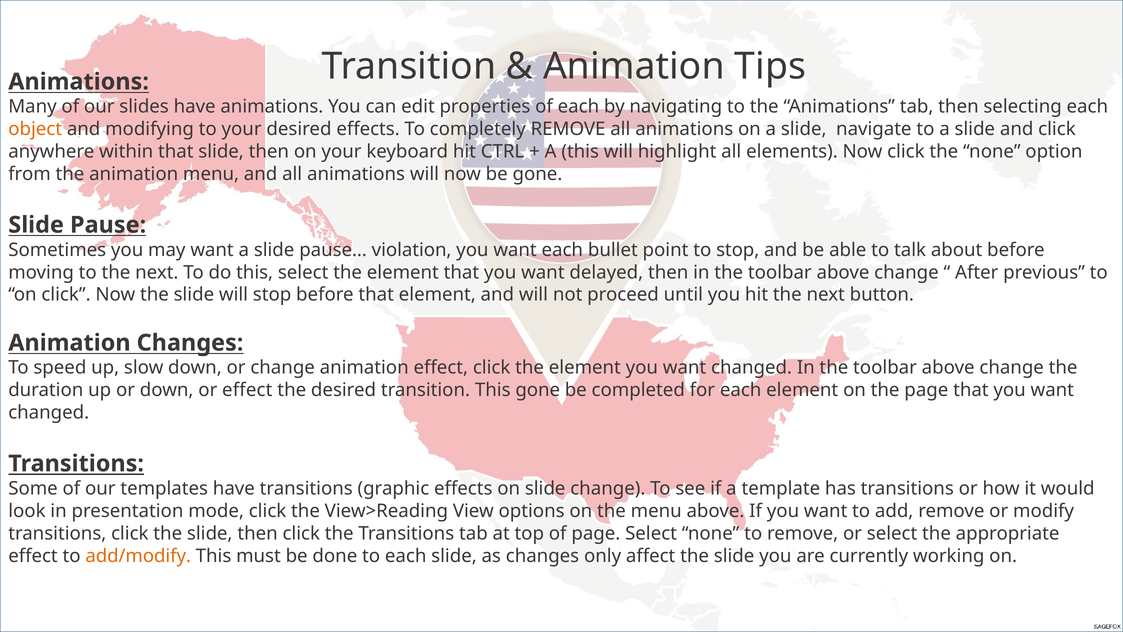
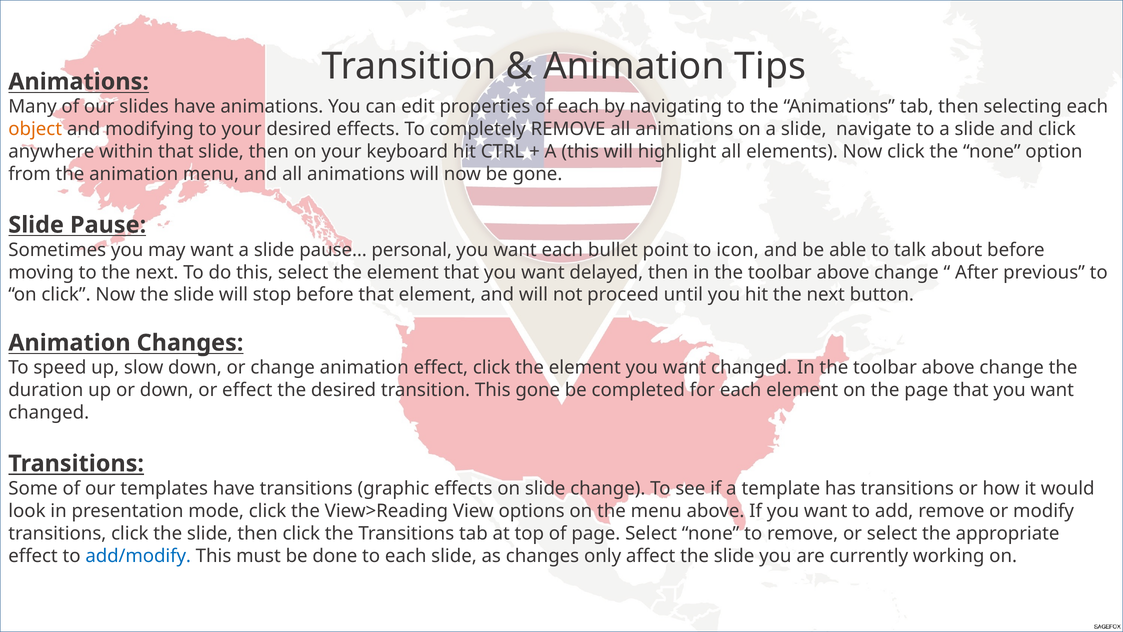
violation: violation -> personal (412, 250)
to stop: stop -> icon (738, 250)
add/modify colour: orange -> blue (138, 556)
